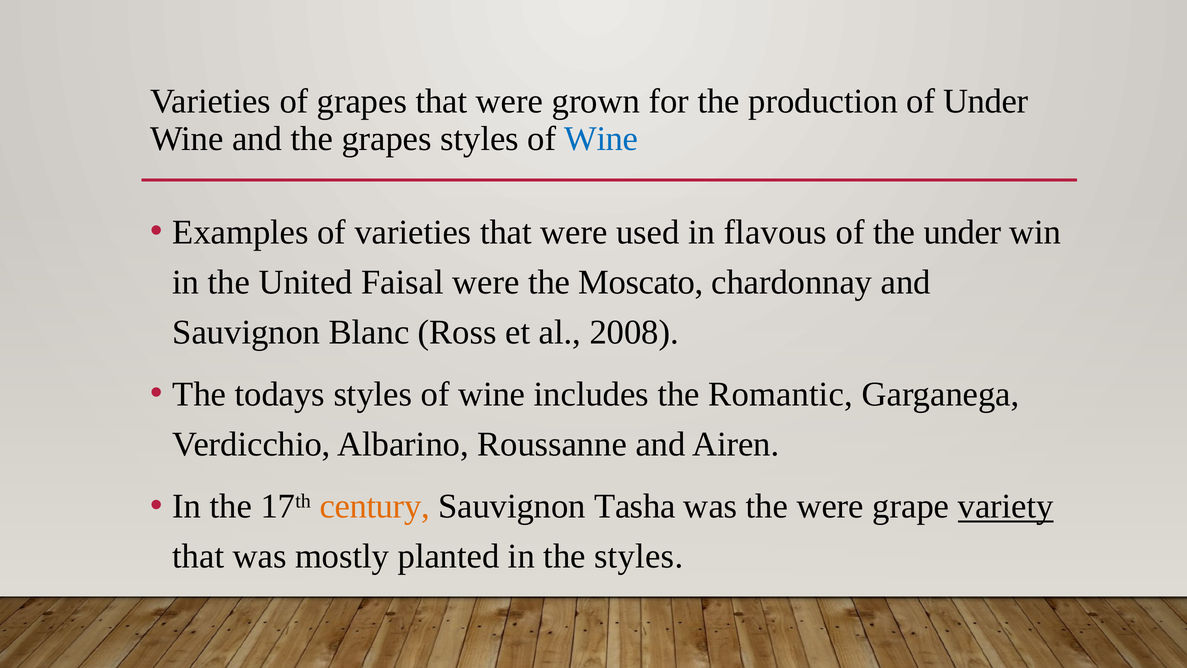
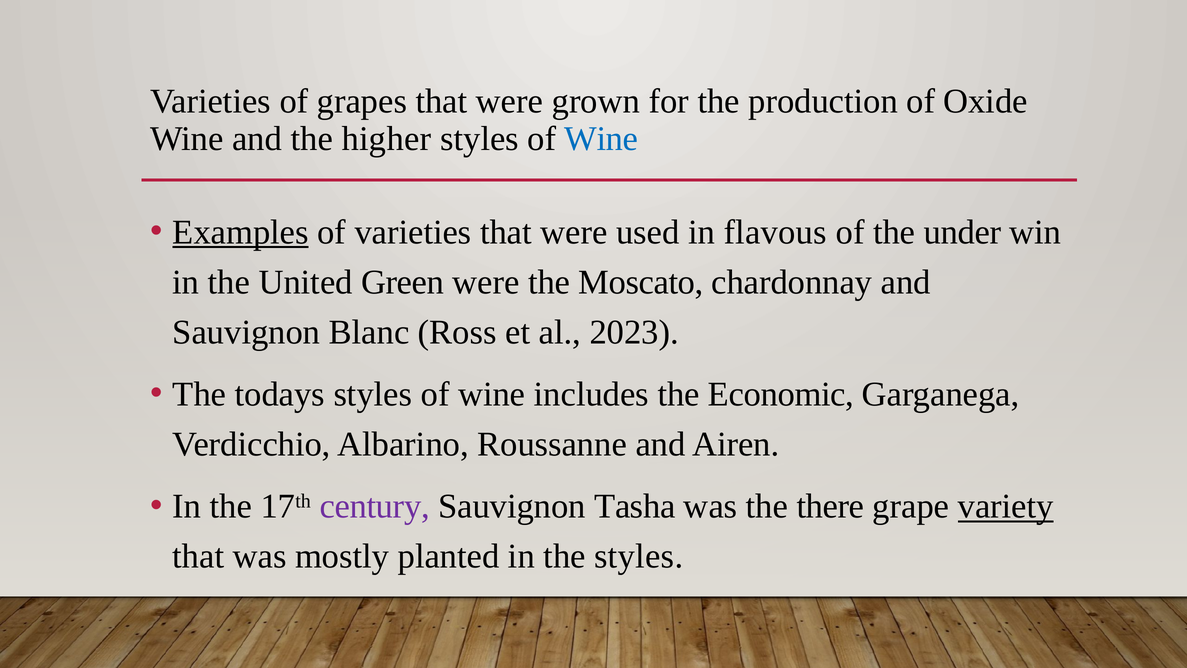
of Under: Under -> Oxide (985, 101)
the grapes: grapes -> higher (386, 139)
Examples underline: none -> present (241, 232)
Faisal: Faisal -> Green (403, 282)
2008: 2008 -> 2023 (634, 332)
Romantic: Romantic -> Economic (781, 394)
century colour: orange -> purple (375, 506)
the were: were -> there (830, 506)
